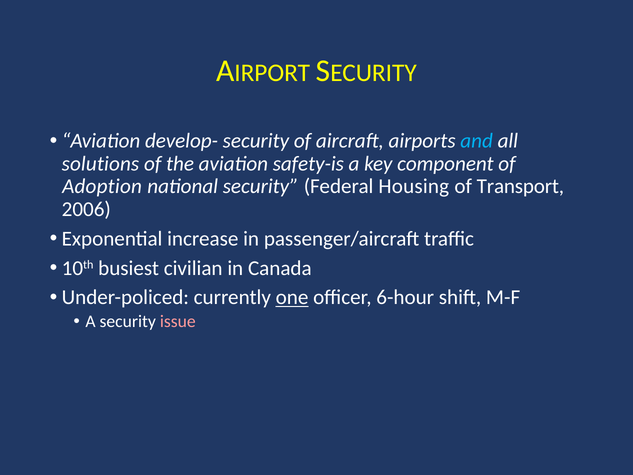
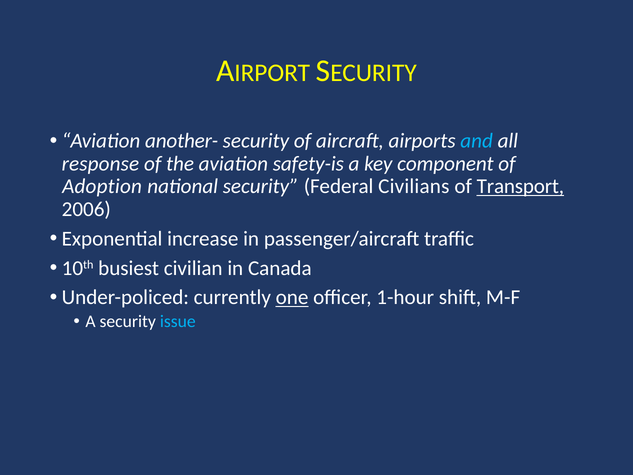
develop-: develop- -> another- (182, 141)
solutions: solutions -> response (100, 164)
Housing: Housing -> Civilians (414, 186)
Transport underline: none -> present (520, 186)
6-hour: 6-hour -> 1-hour (405, 297)
issue colour: pink -> light blue (178, 321)
